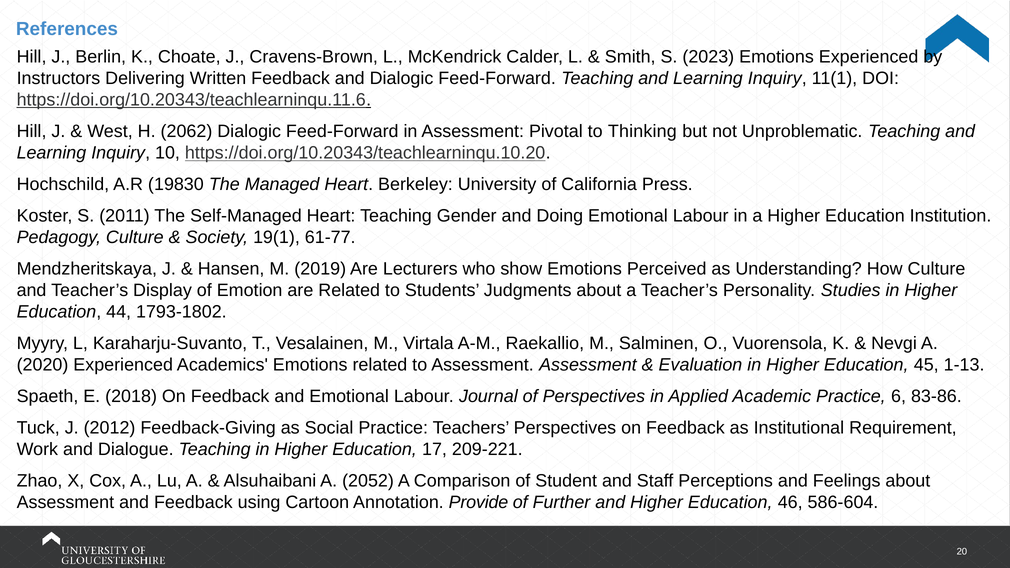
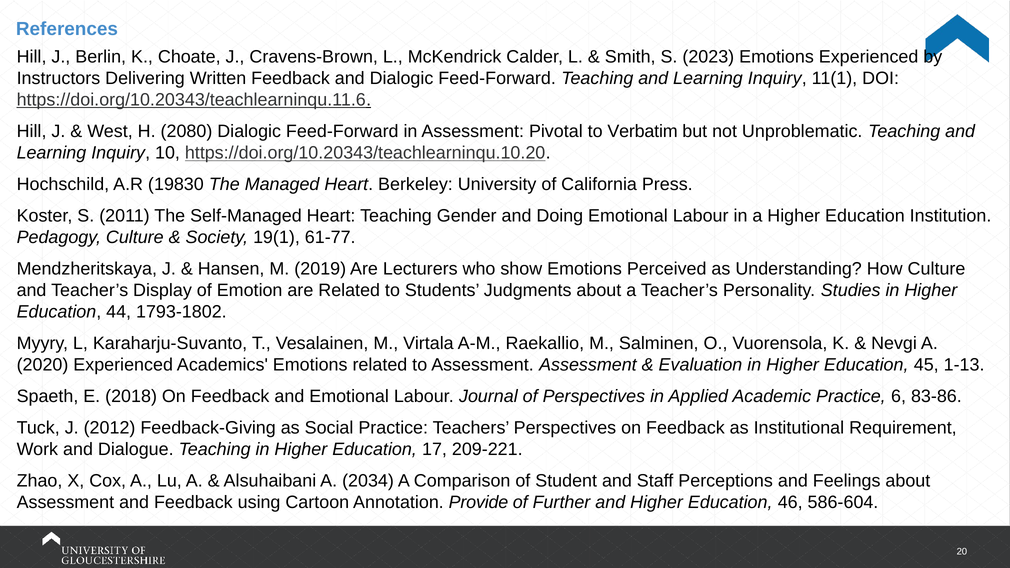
2062: 2062 -> 2080 (186, 131)
Thinking: Thinking -> Verbatim (643, 131)
2052: 2052 -> 2034 (368, 481)
